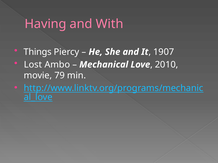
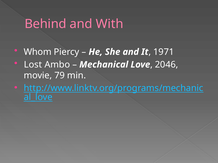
Having: Having -> Behind (46, 24)
Things: Things -> Whom (38, 52)
1907: 1907 -> 1971 (164, 52)
2010: 2010 -> 2046 (167, 65)
